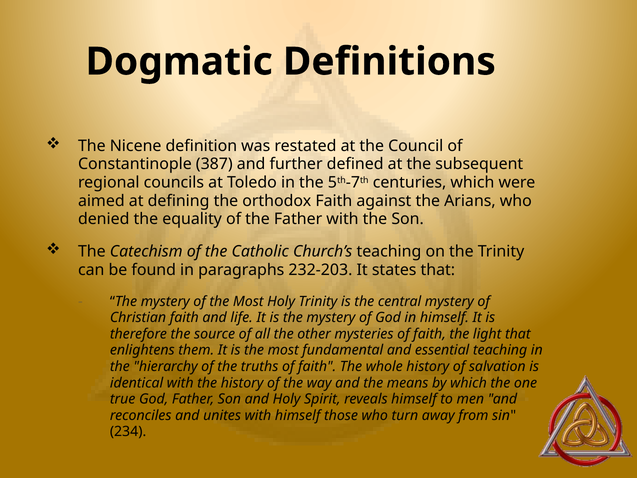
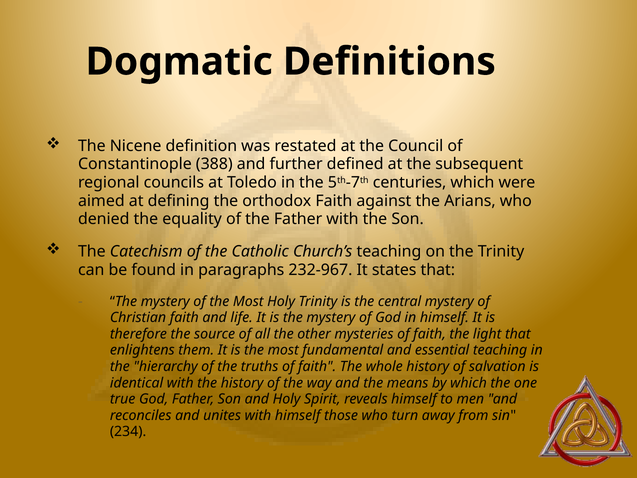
387: 387 -> 388 (214, 164)
232-203: 232-203 -> 232-967 (320, 270)
